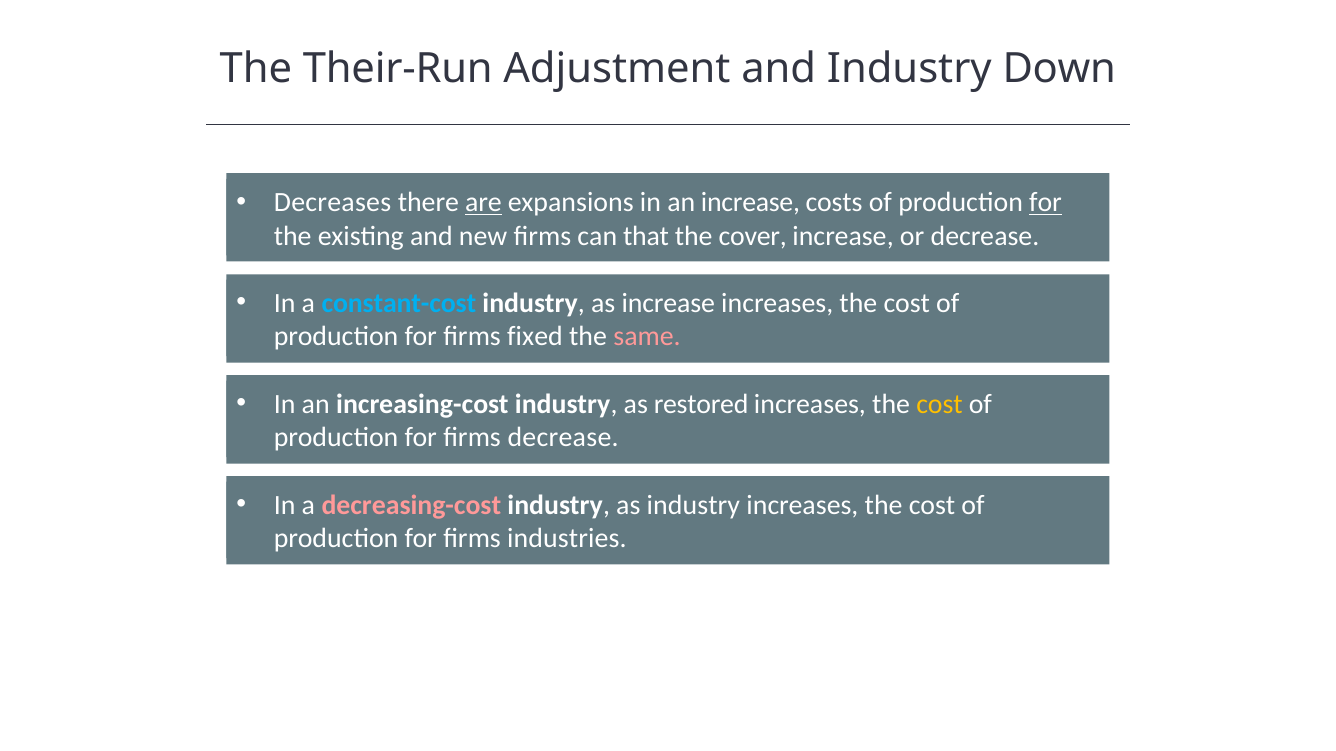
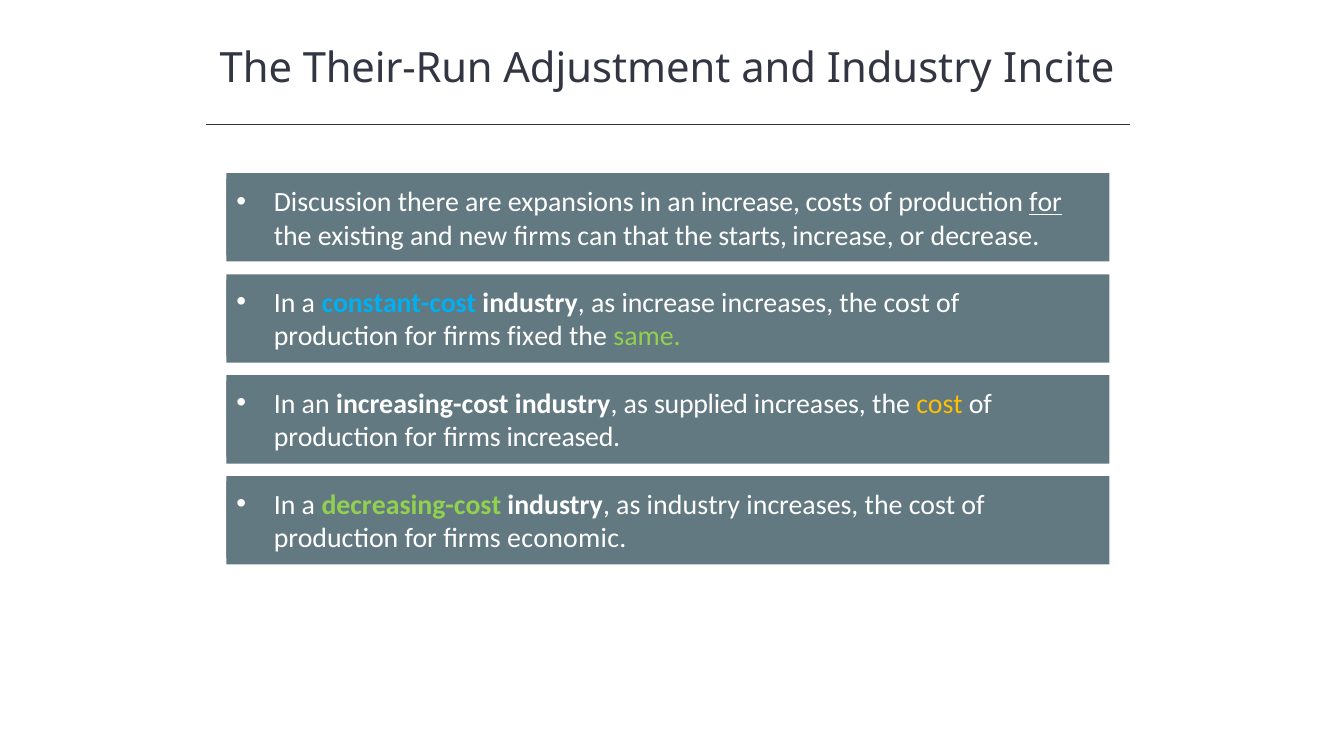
Down: Down -> Incite (1059, 69)
Decreases: Decreases -> Discussion (333, 203)
are underline: present -> none (483, 203)
cover: cover -> starts (753, 236)
same colour: pink -> light green (647, 337)
restored: restored -> supplied (701, 404)
firms decrease: decrease -> increased (563, 438)
decreasing-cost colour: pink -> light green (411, 505)
industries: industries -> economic (567, 539)
